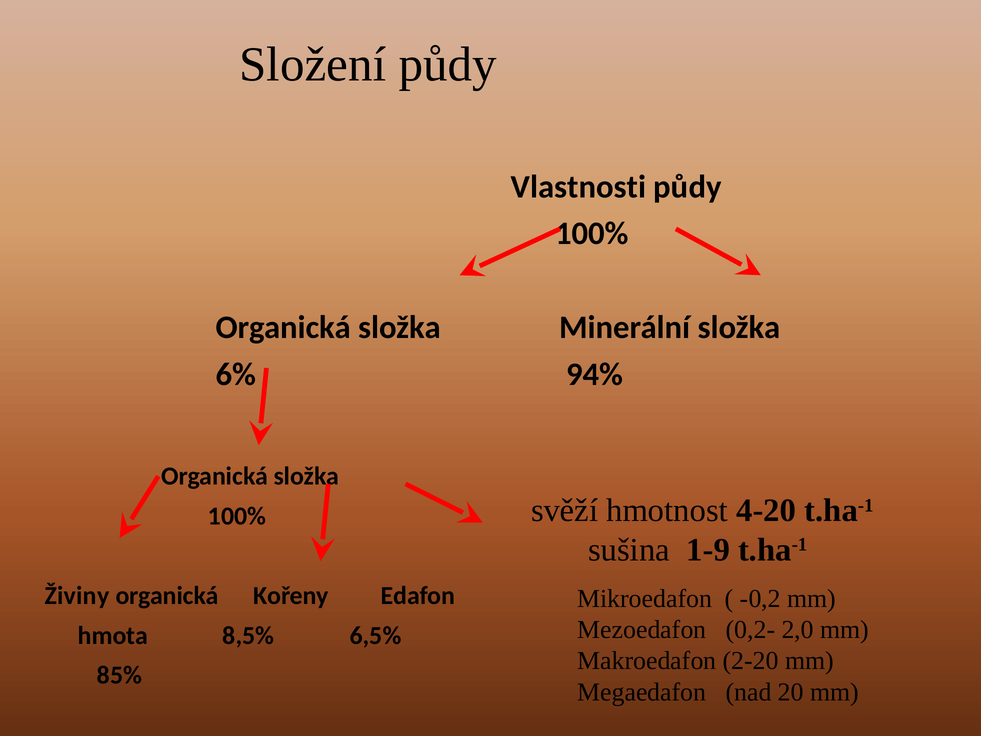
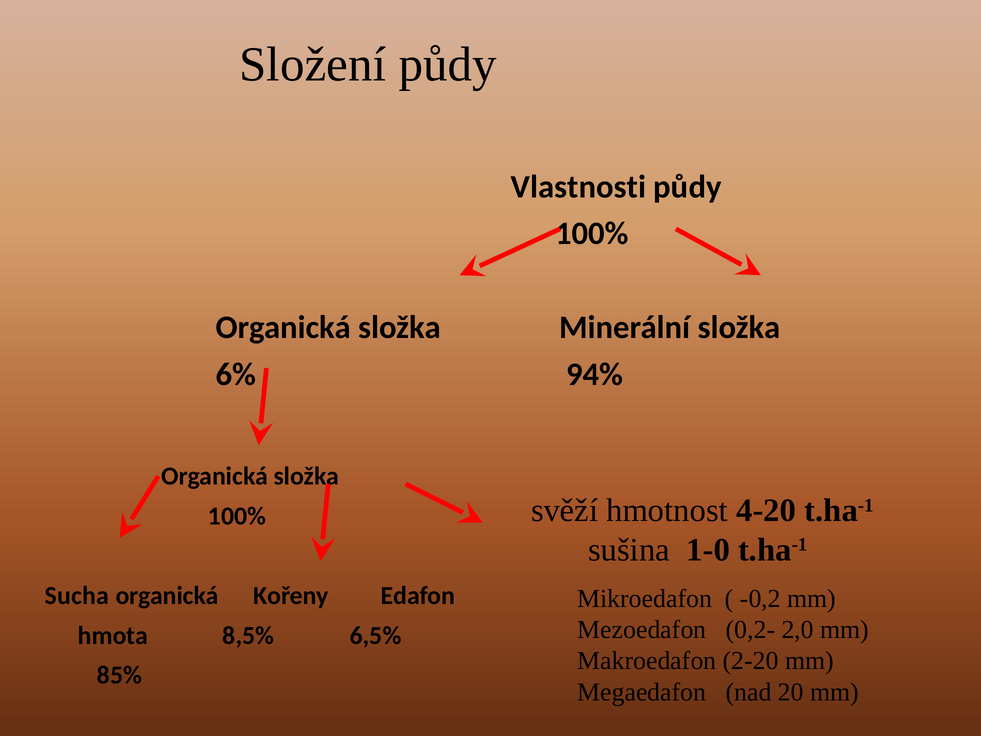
1-9: 1-9 -> 1-0 (708, 550)
Živiny: Živiny -> Sucha (77, 596)
